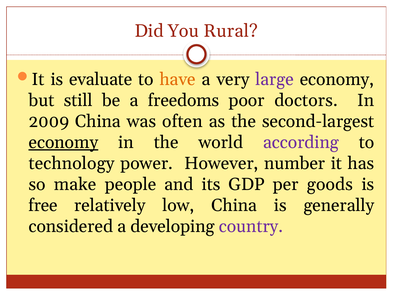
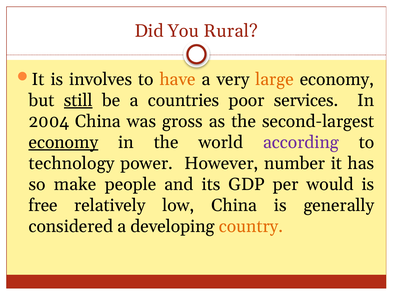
evaluate: evaluate -> involves (101, 79)
large colour: purple -> orange (275, 79)
still underline: none -> present (78, 100)
freedoms: freedoms -> countries (184, 100)
doctors: doctors -> services (306, 100)
2009: 2009 -> 2004 (49, 121)
often: often -> gross (182, 121)
goods: goods -> would (330, 184)
country colour: purple -> orange (251, 226)
